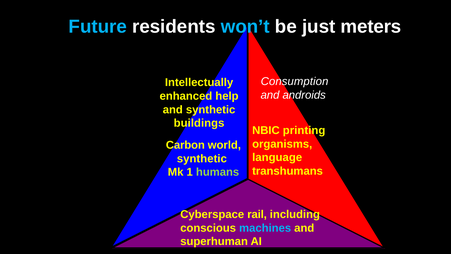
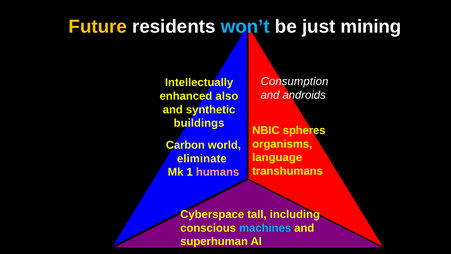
Future colour: light blue -> yellow (98, 27)
meters: meters -> mining (371, 27)
help: help -> also (227, 96)
printing: printing -> spheres (304, 130)
synthetic: synthetic -> eliminate (202, 158)
humans colour: light green -> pink (218, 172)
rail: rail -> tall (257, 214)
